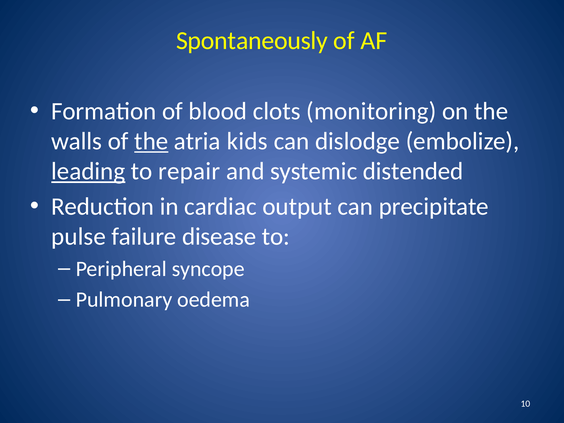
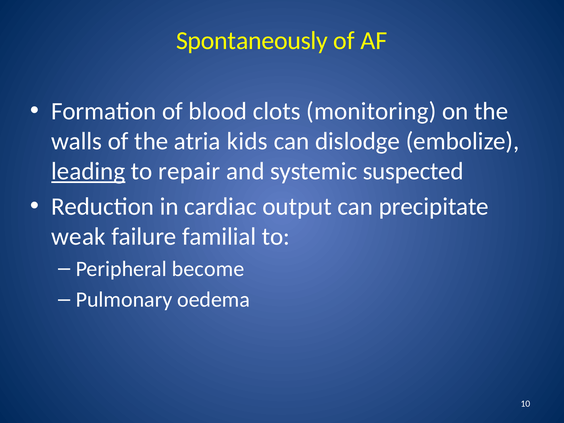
the underline: present -> none (151, 141)
distended: distended -> suspected (413, 171)
pulse: pulse -> weak (78, 237)
disease: disease -> familial (219, 237)
syncope: syncope -> become (208, 269)
